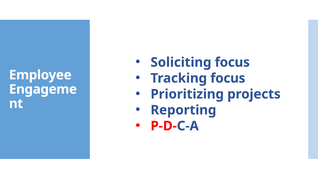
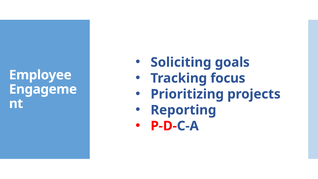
Soliciting focus: focus -> goals (232, 62)
